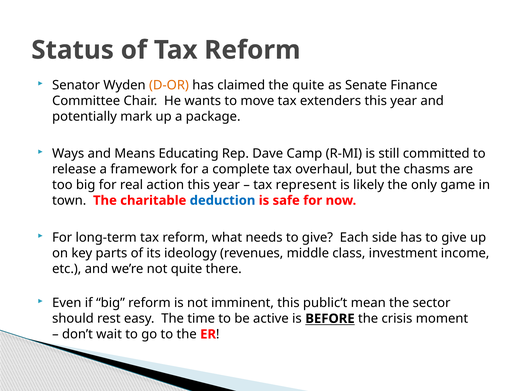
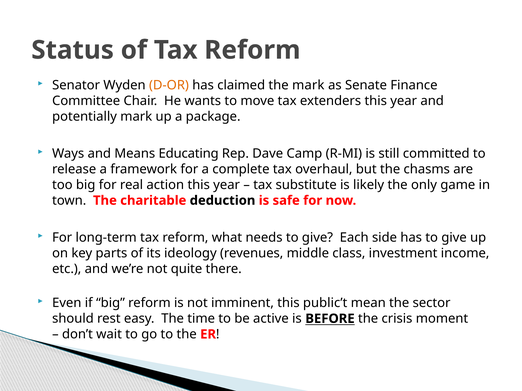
the quite: quite -> mark (308, 85)
represent: represent -> substitute (306, 185)
deduction colour: blue -> black (223, 201)
